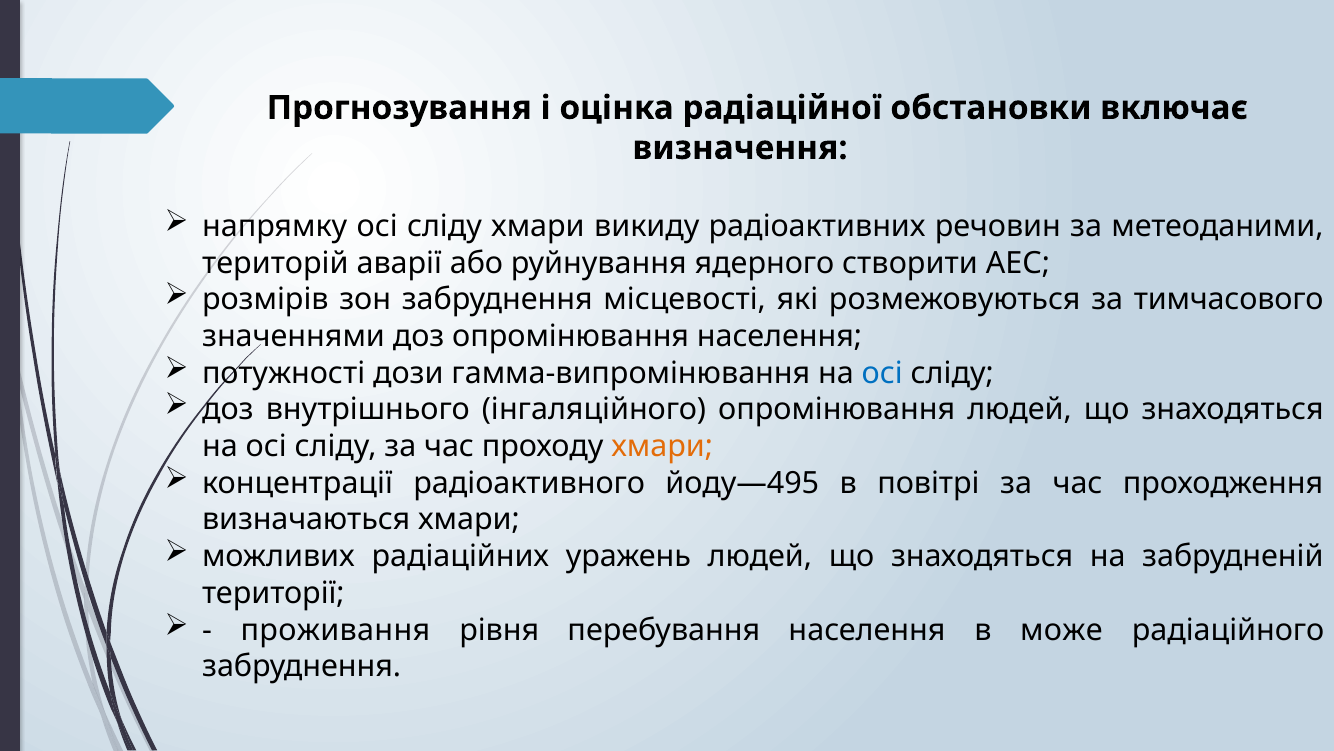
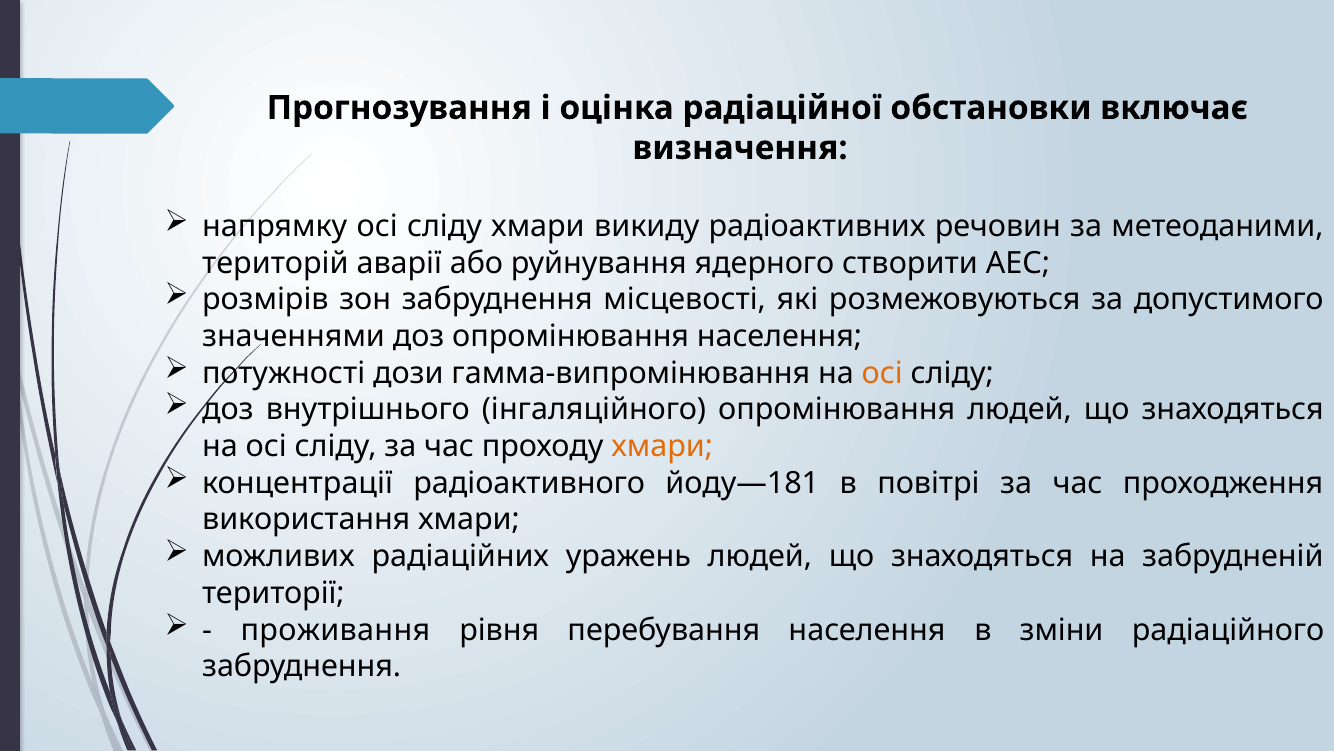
тимчасового: тимчасового -> допустимого (1229, 299)
осі colour: blue -> orange (882, 373)
йоду—495: йоду—495 -> йоду—181 (742, 483)
визначаються: визначаються -> використання (306, 519)
може: може -> зміни (1062, 629)
